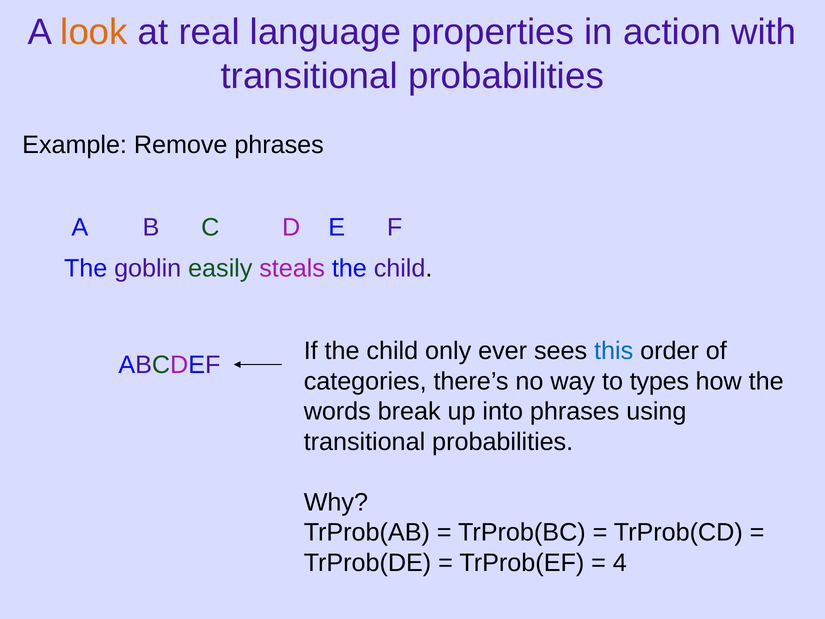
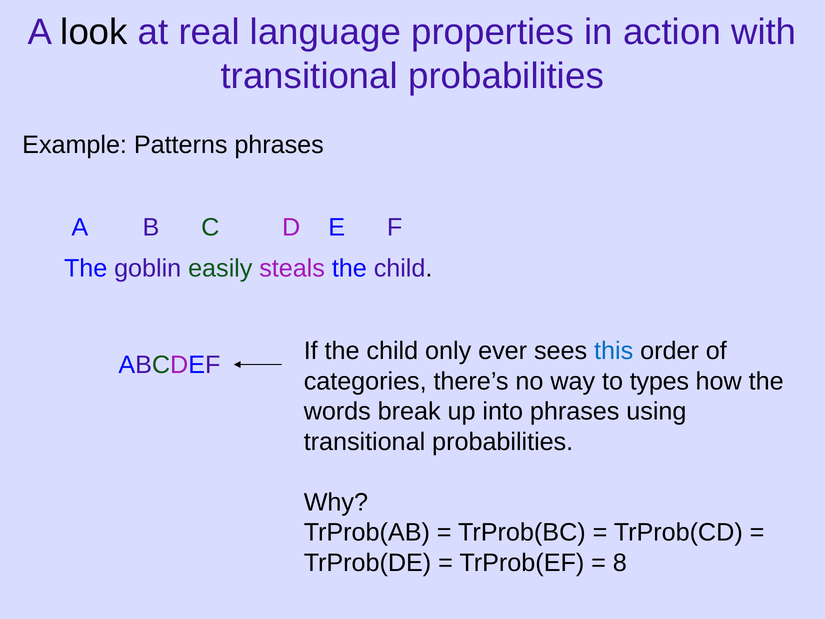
look colour: orange -> black (94, 32)
Remove: Remove -> Patterns (181, 145)
4: 4 -> 8 (620, 563)
